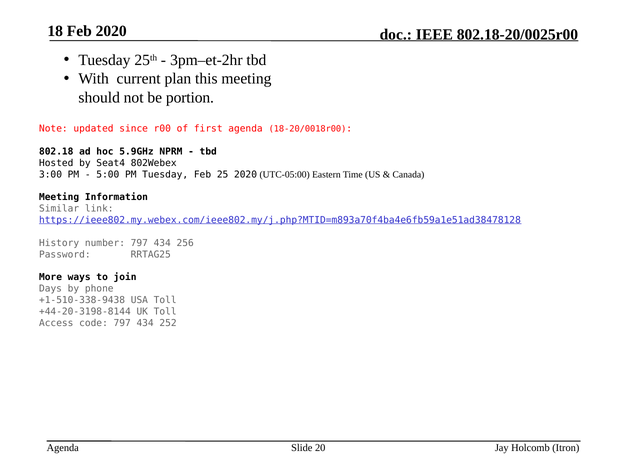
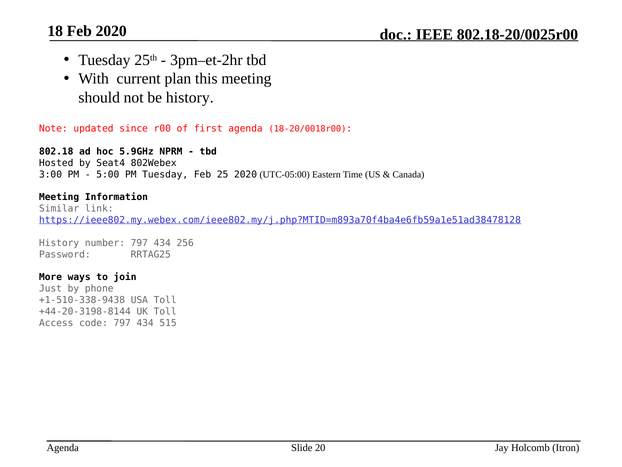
be portion: portion -> history (190, 97)
Days: Days -> Just (51, 288)
252: 252 -> 515 (168, 323)
